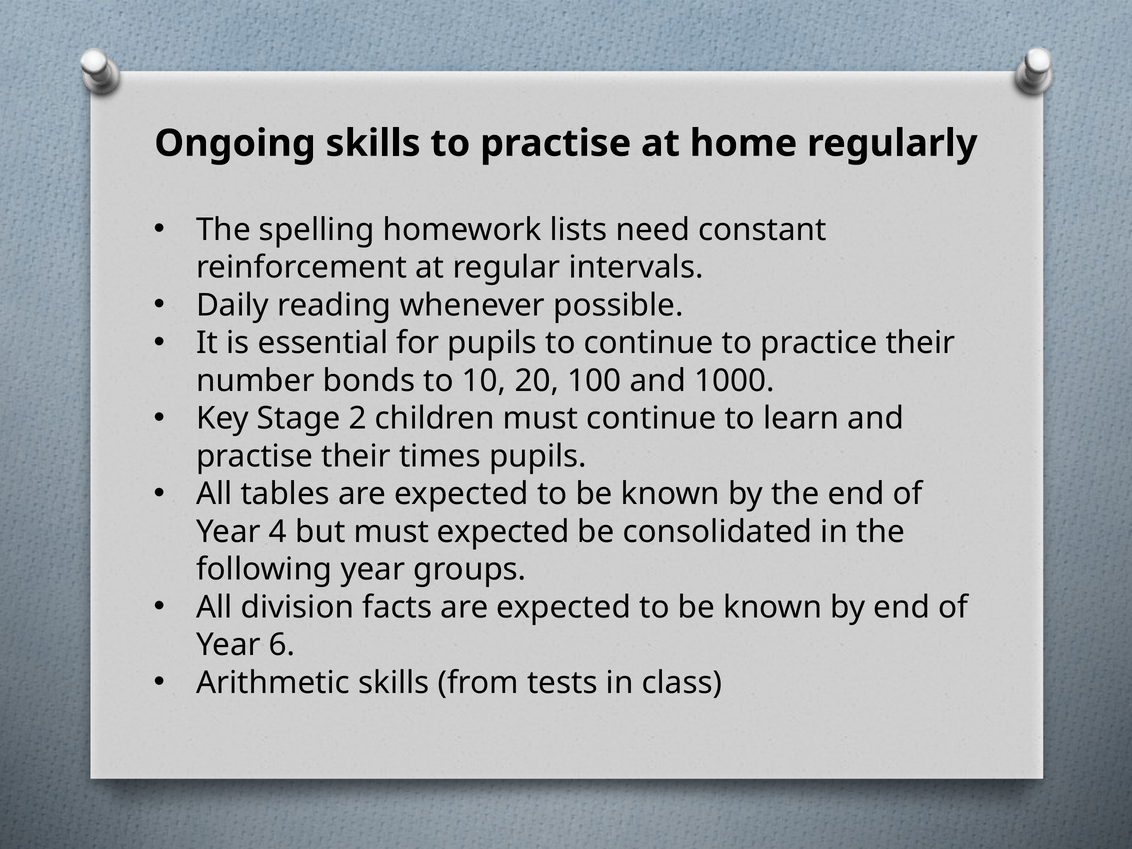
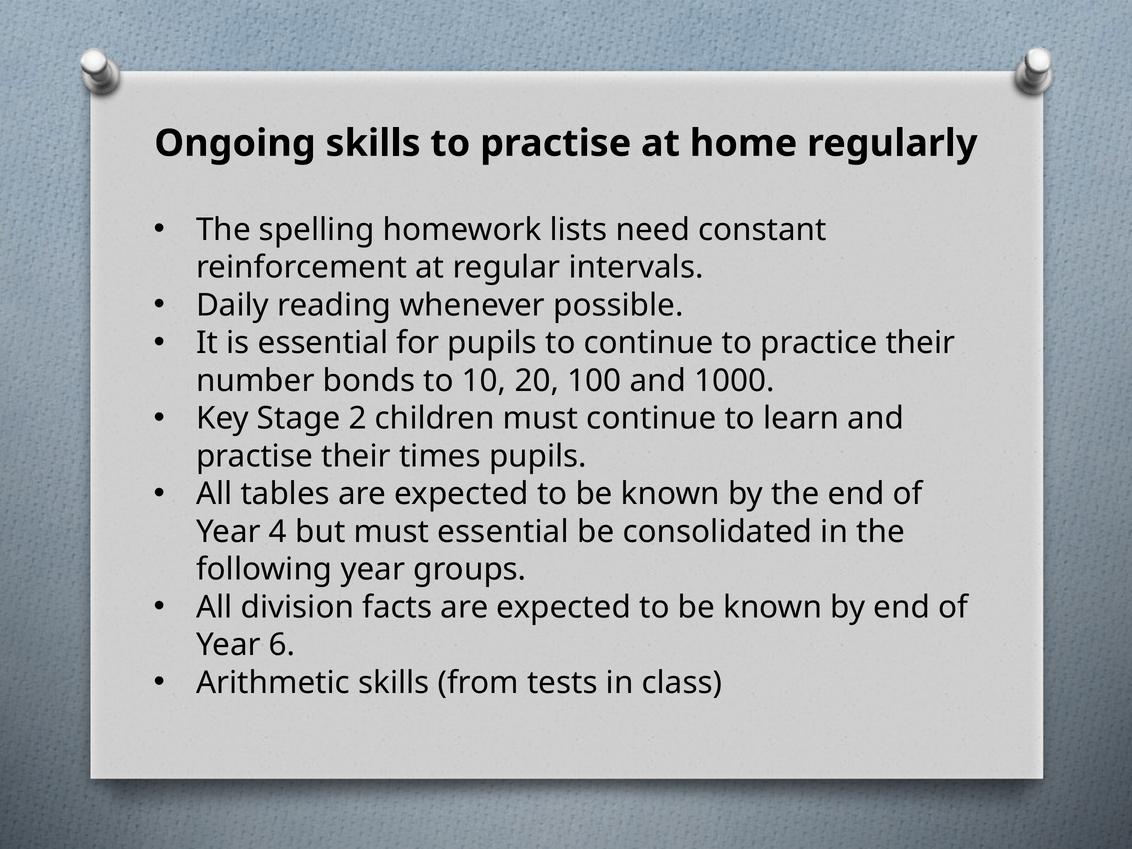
must expected: expected -> essential (503, 532)
